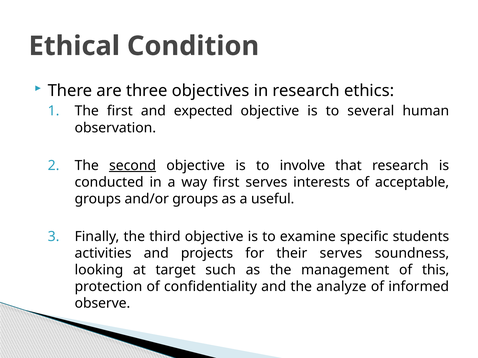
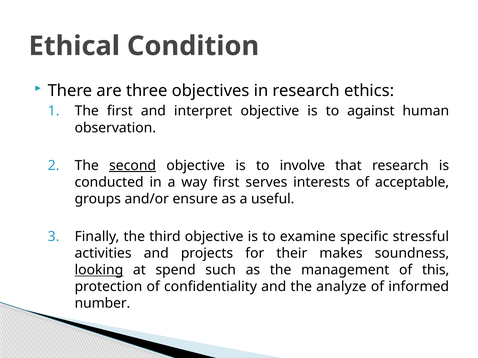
expected: expected -> interpret (203, 111)
several: several -> against (371, 111)
and/or groups: groups -> ensure (195, 199)
students: students -> stressful (421, 237)
their serves: serves -> makes (341, 254)
looking underline: none -> present (99, 270)
target: target -> spend (176, 270)
observe: observe -> number (102, 304)
